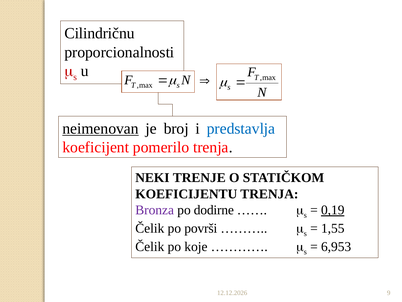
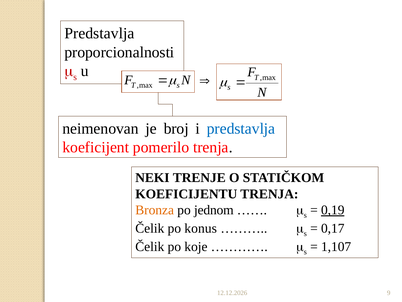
Cilindričnu: Cilindričnu -> Predstavlja (99, 33)
neimenovan underline: present -> none (101, 128)
Bronza colour: purple -> orange (155, 210)
dodirne: dodirne -> jednom (214, 210)
površi: površi -> konus (201, 228)
1,55: 1,55 -> 0,17 (333, 228)
6,953: 6,953 -> 1,107 (336, 246)
